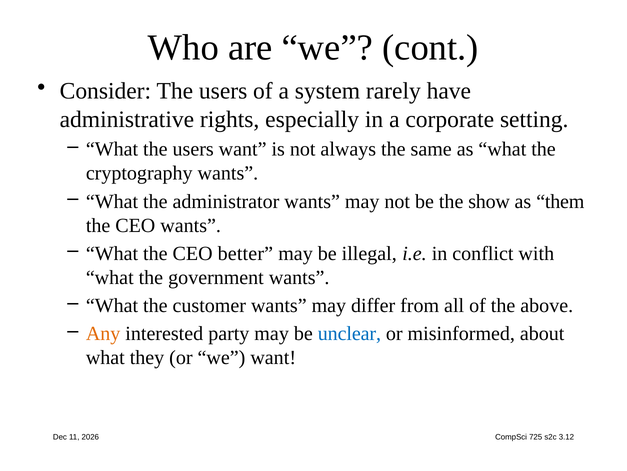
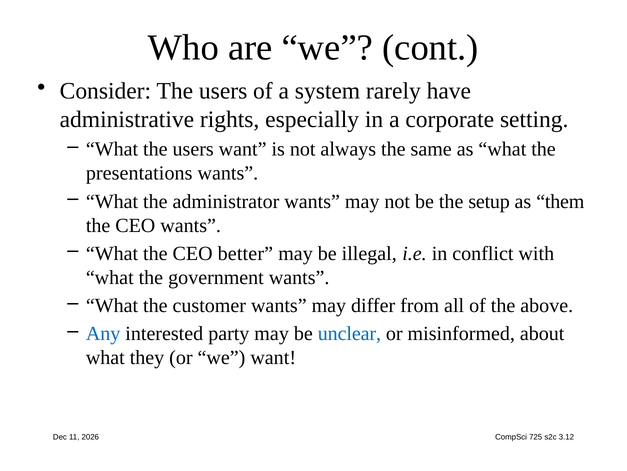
cryptography: cryptography -> presentations (139, 173)
show: show -> setup (489, 201)
Any colour: orange -> blue (103, 333)
